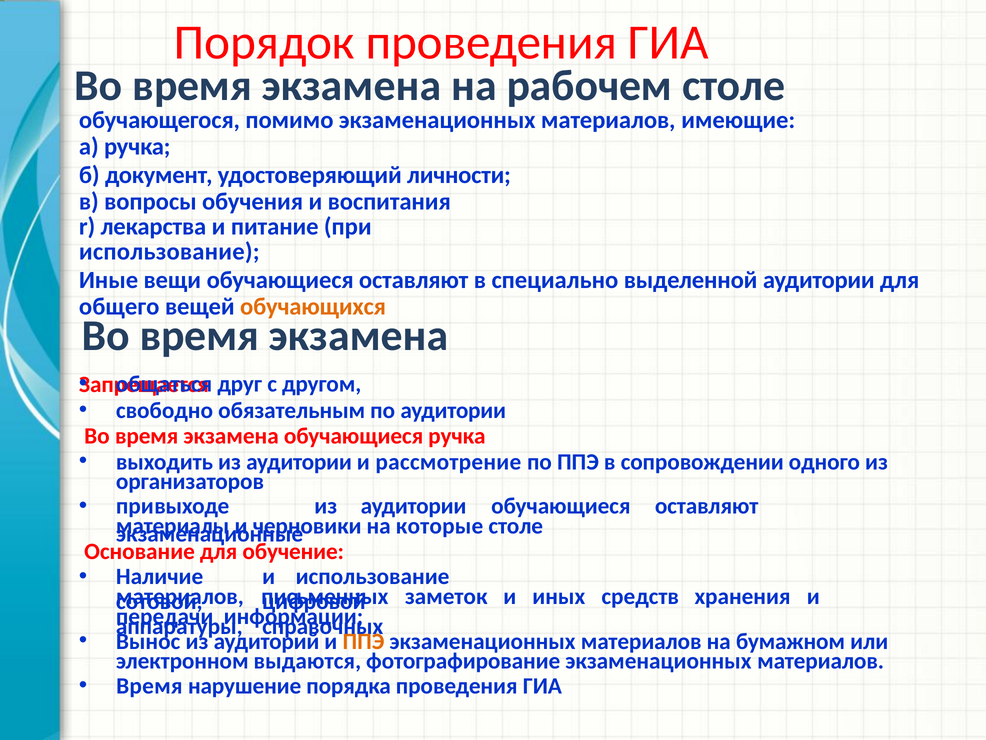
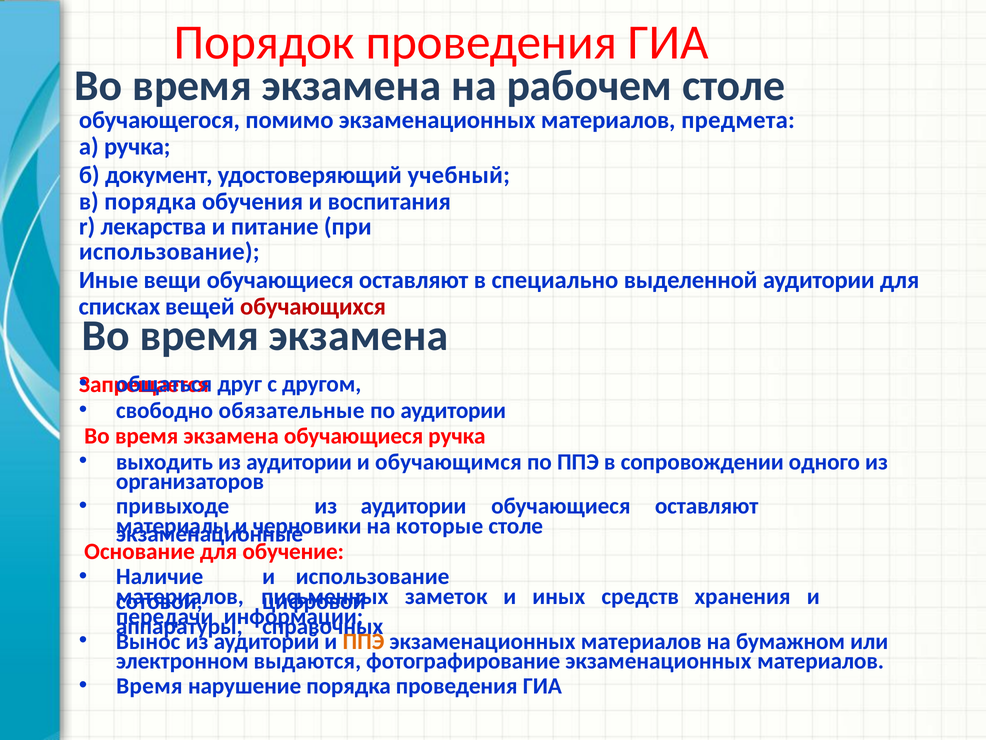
имеющие: имеющие -> предмета (738, 120)
личности: личности -> учебный (459, 175)
в вопросы: вопросы -> порядка (150, 202)
общего: общего -> списках (119, 306)
обучающихся colour: orange -> red (313, 306)
обязательным: обязательным -> обязательные (292, 410)
рассмотрение: рассмотрение -> обучающимся (448, 462)
